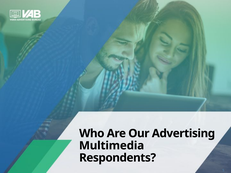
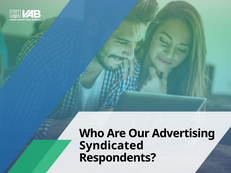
Multimedia: Multimedia -> Syndicated (111, 146)
